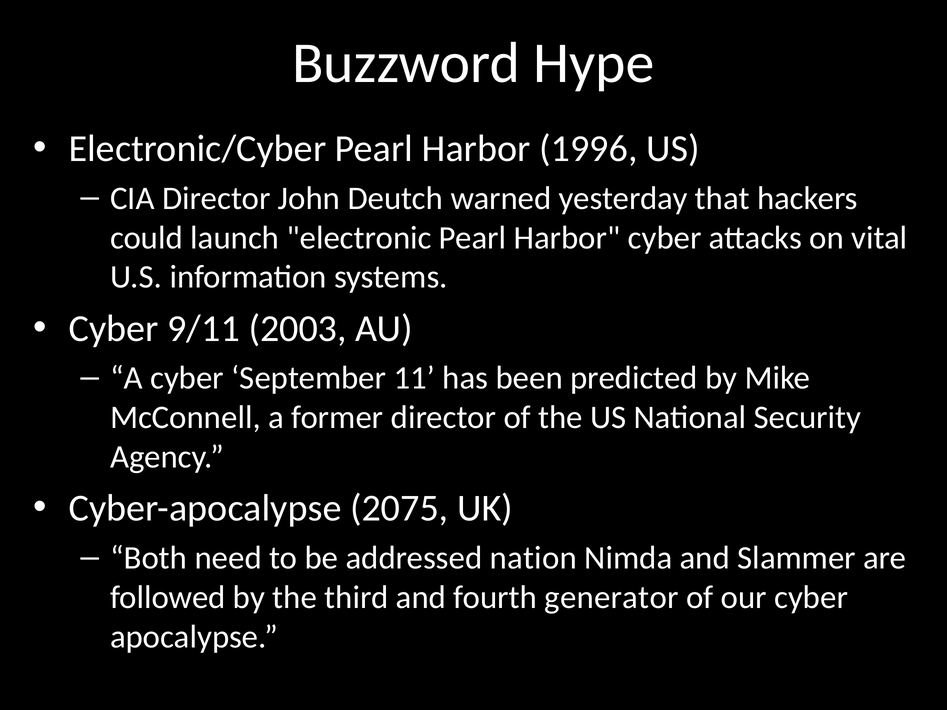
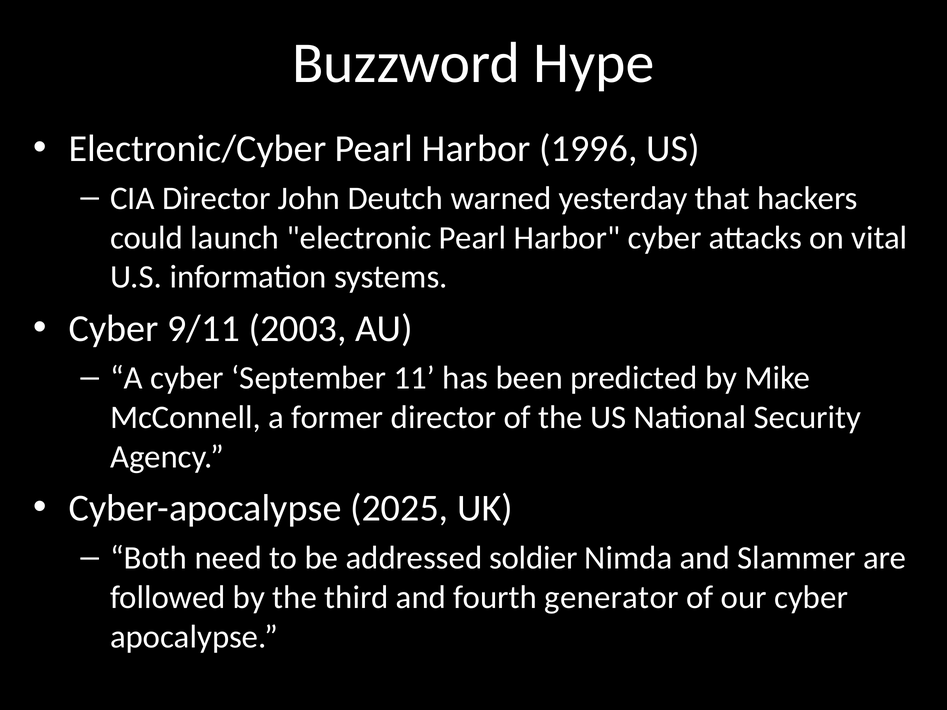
2075: 2075 -> 2025 (399, 509)
nation: nation -> soldier (534, 558)
